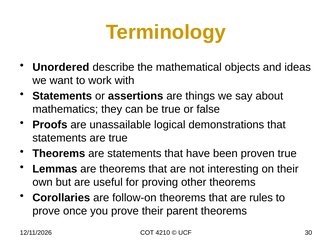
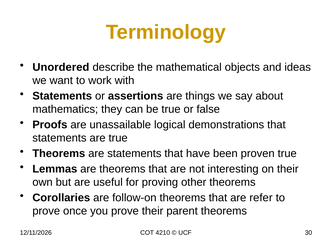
rules: rules -> refer (261, 198)
